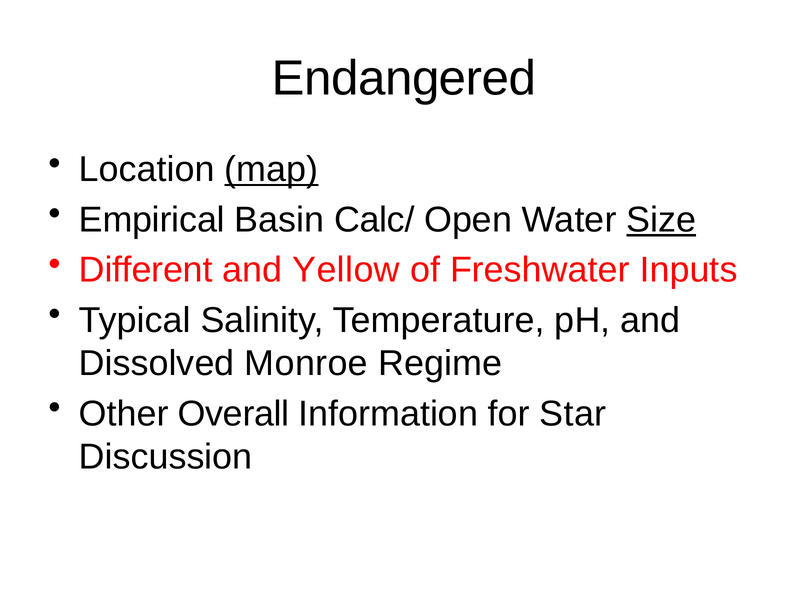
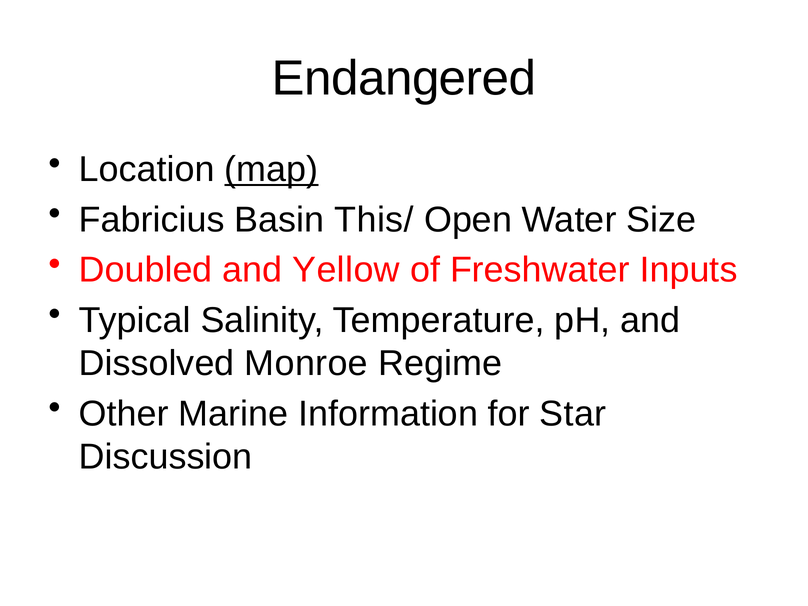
Empirical: Empirical -> Fabricius (152, 220)
Calc/: Calc/ -> This/ (374, 220)
Size underline: present -> none (661, 220)
Different: Different -> Doubled (146, 270)
Overall: Overall -> Marine (233, 414)
